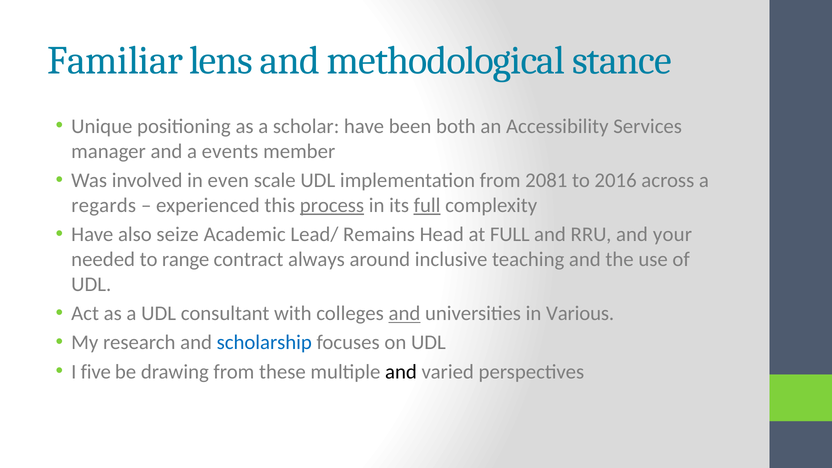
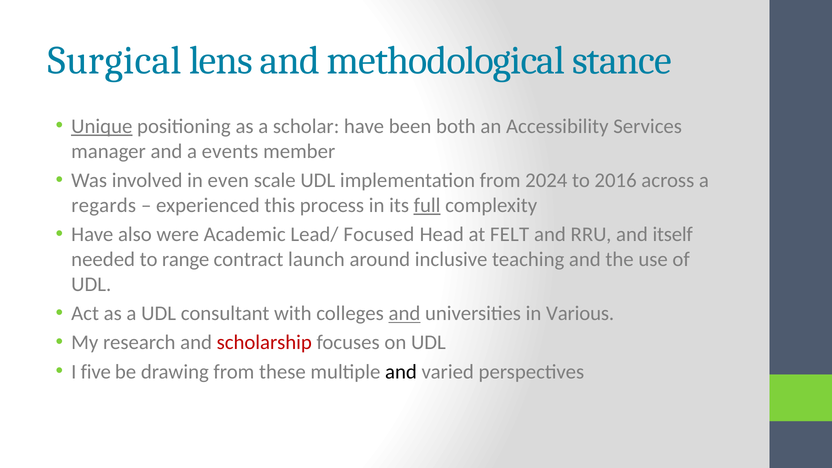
Familiar: Familiar -> Surgical (115, 61)
Unique underline: none -> present (102, 126)
2081: 2081 -> 2024 (546, 180)
process underline: present -> none (332, 205)
seize: seize -> were (178, 234)
Remains: Remains -> Focused (379, 234)
at FULL: FULL -> FELT (510, 234)
your: your -> itself (673, 234)
always: always -> launch (316, 259)
scholarship colour: blue -> red (264, 343)
